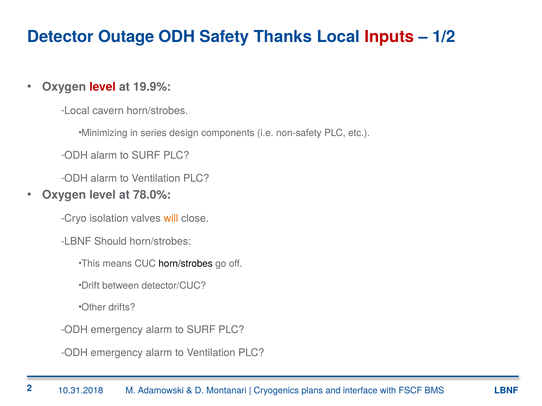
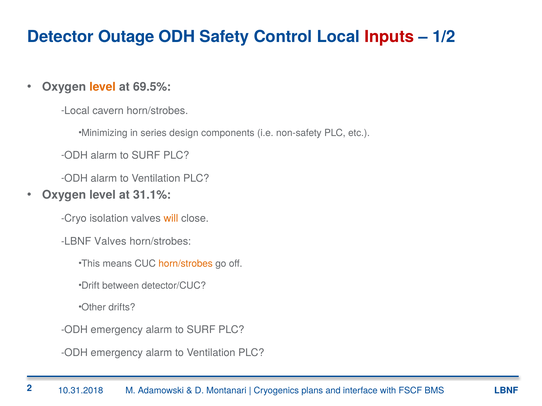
Thanks: Thanks -> Control (283, 37)
level colour: red -> orange (103, 87)
19.9%: 19.9% -> 69.5% (152, 87)
78.0%: 78.0% -> 31.1% (152, 195)
LBNF Should: Should -> Valves (110, 242)
horn/strobes colour: black -> orange (186, 264)
